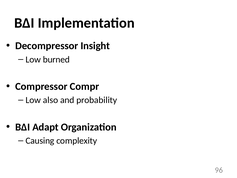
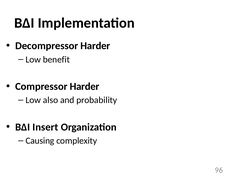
Decompressor Insight: Insight -> Harder (95, 46)
burned: burned -> benefit (56, 59)
Compressor Compr: Compr -> Harder (85, 86)
Adapt: Adapt -> Insert (45, 127)
